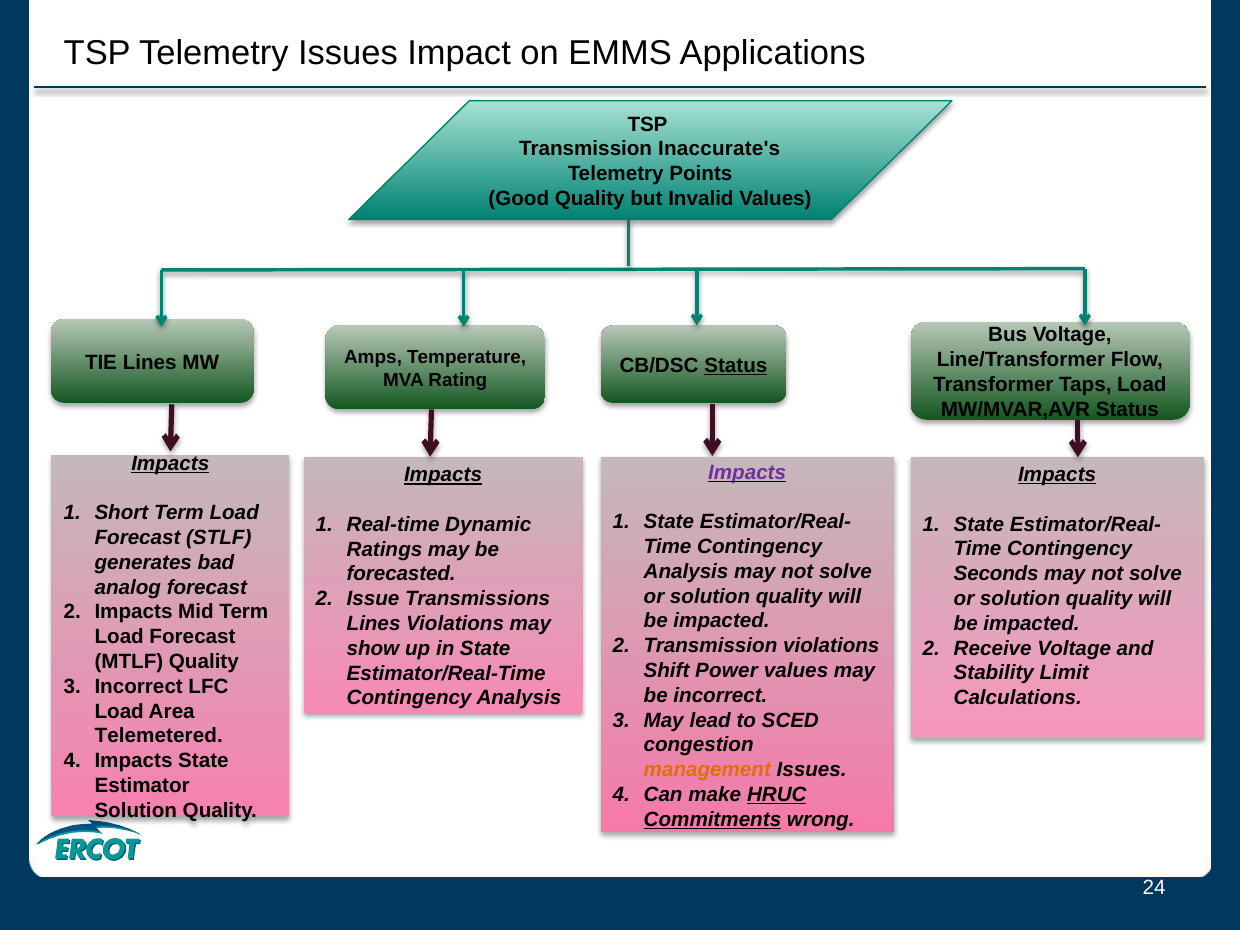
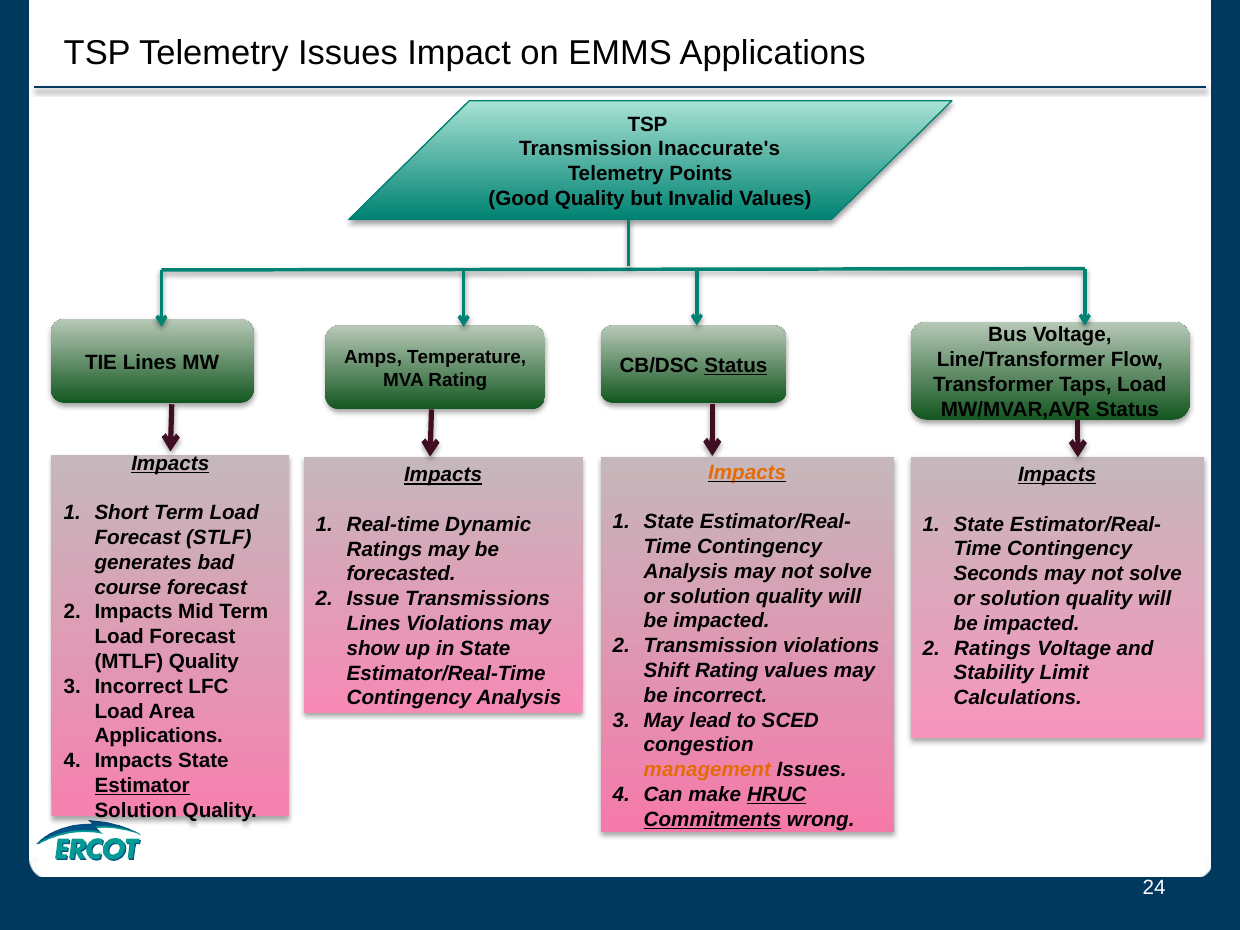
Impacts colour: purple -> orange (747, 472)
analog: analog -> course (128, 587)
Receive: Receive -> Ratings (993, 648)
Shift Power: Power -> Rating (727, 671)
Telemetered: Telemetered -> Applications (159, 736)
Estimator underline: none -> present (142, 786)
